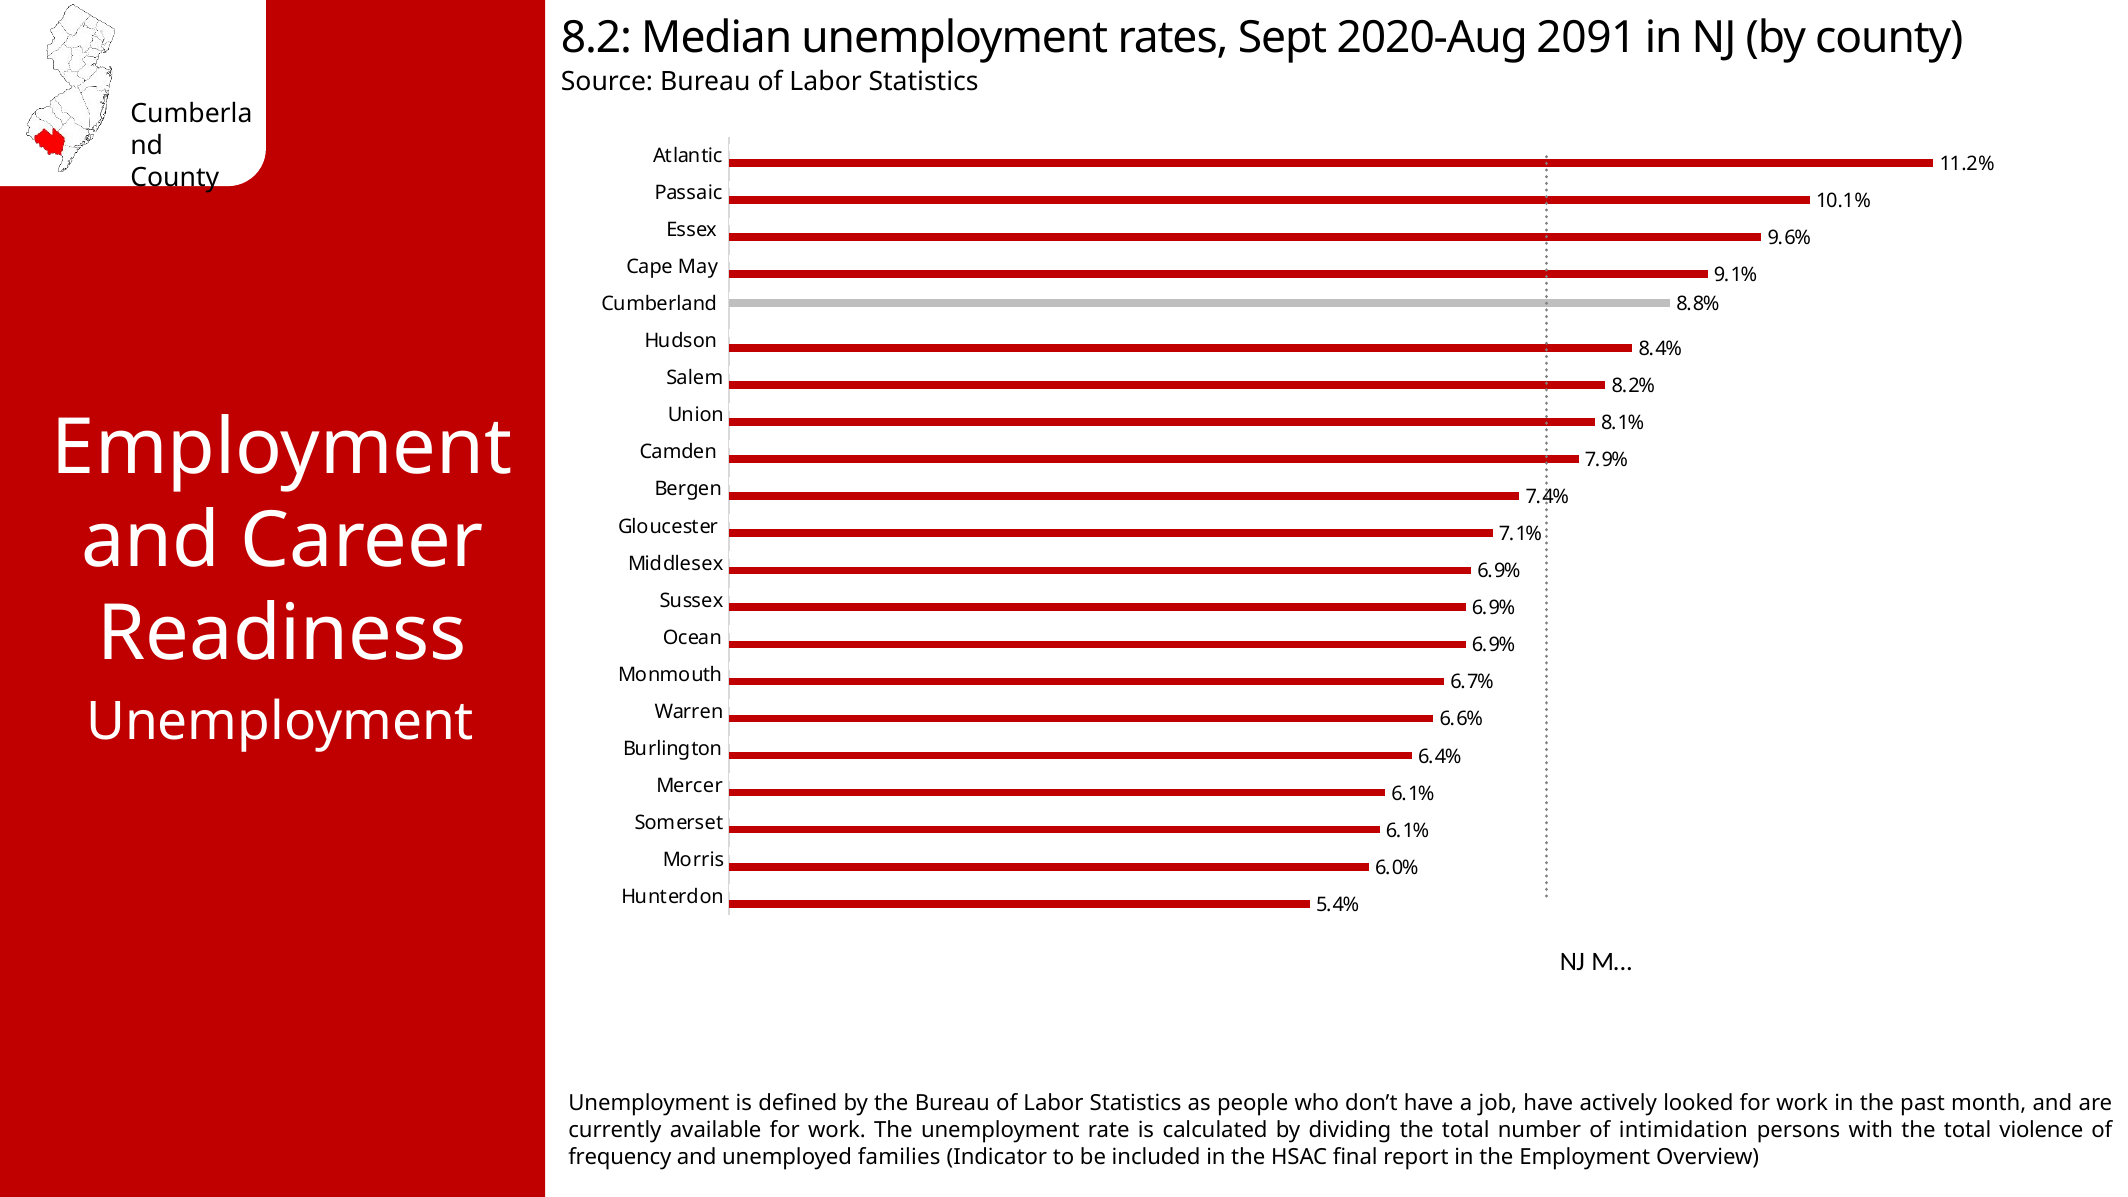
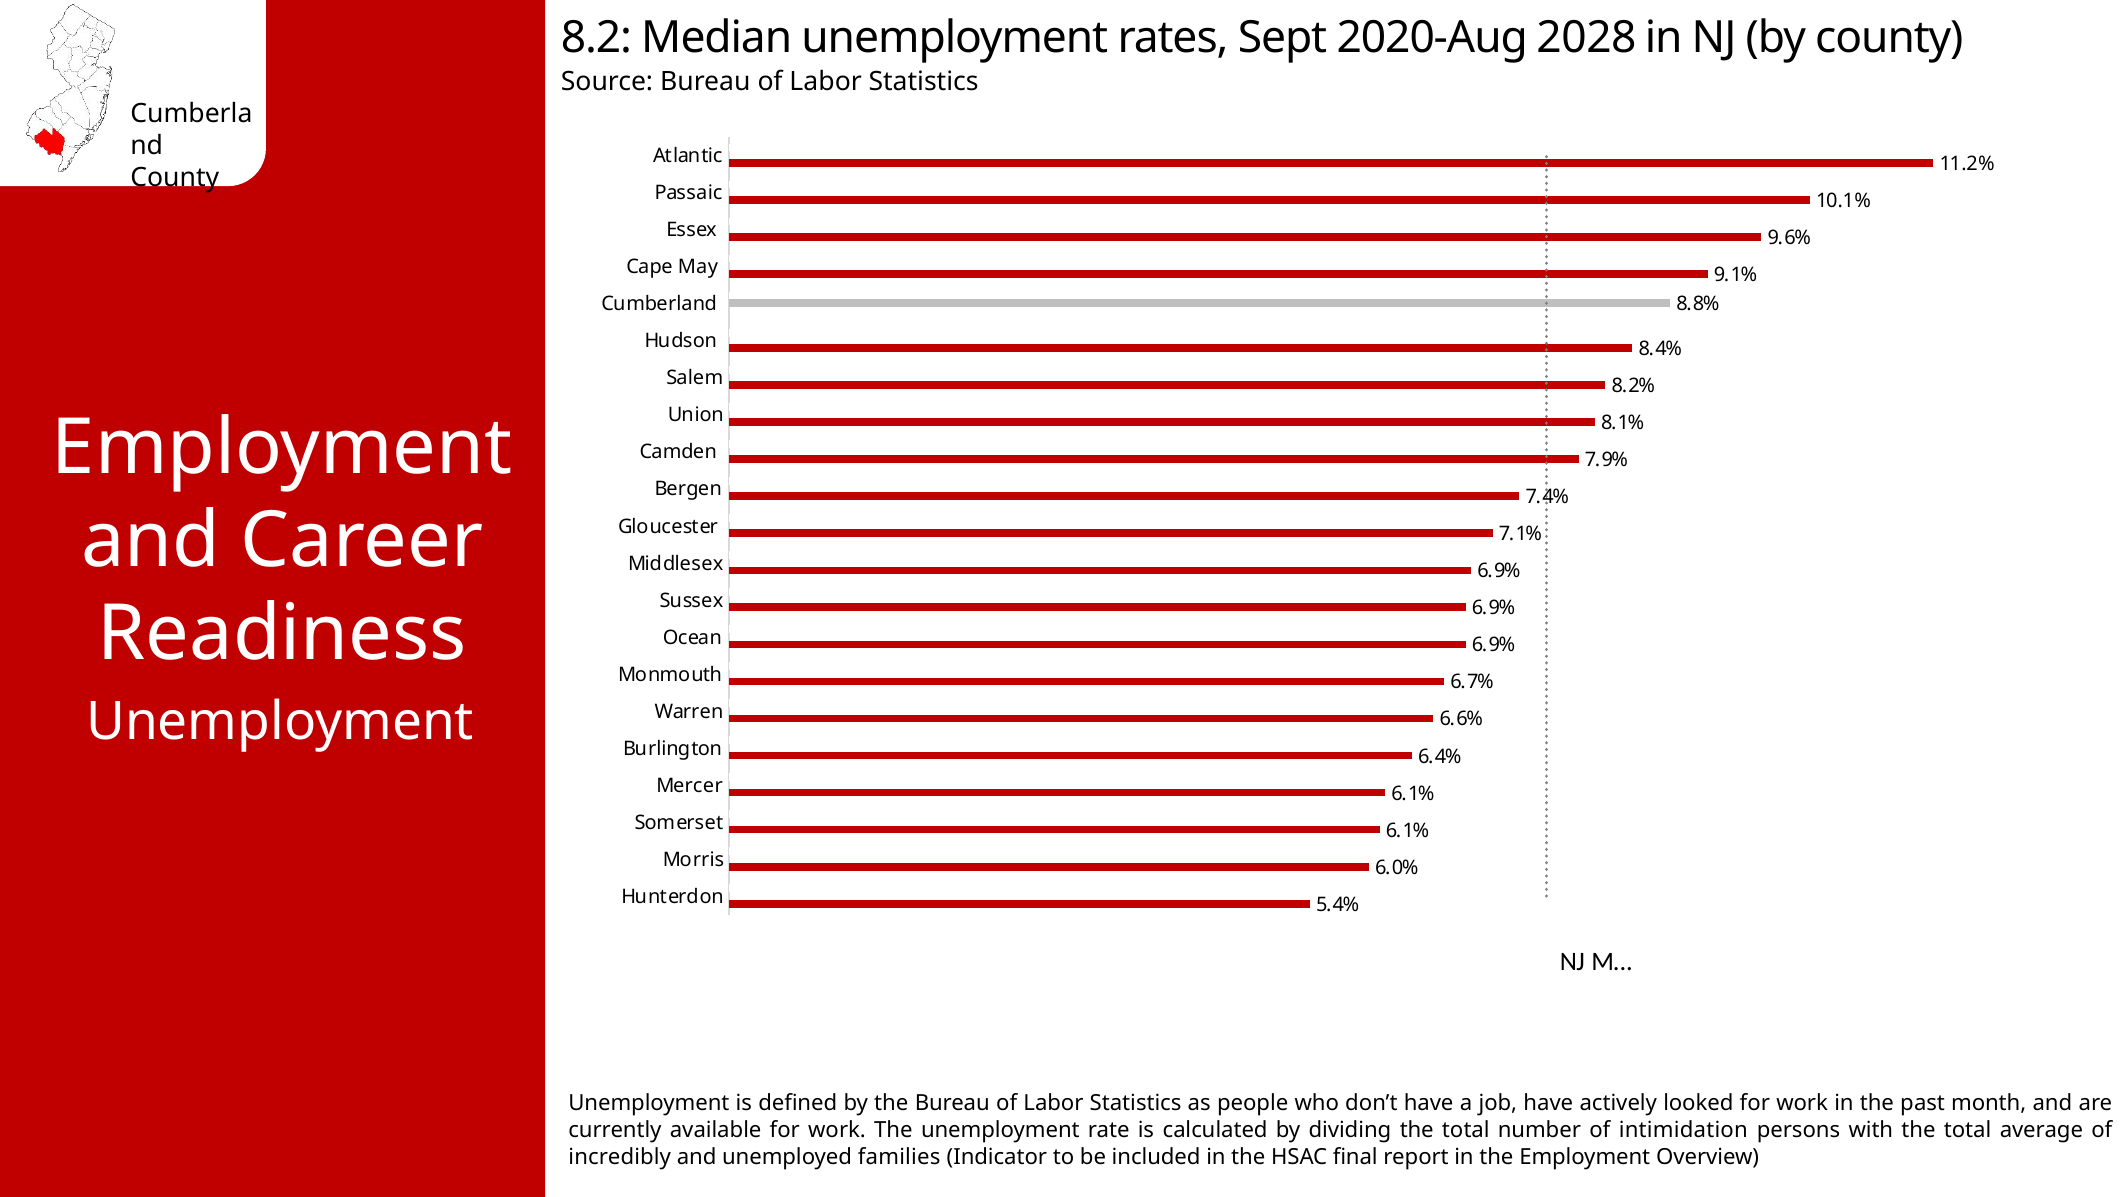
2091: 2091 -> 2028 (1586, 38)
violence: violence -> average (2041, 1130)
frequency: frequency -> incredibly (620, 1157)
